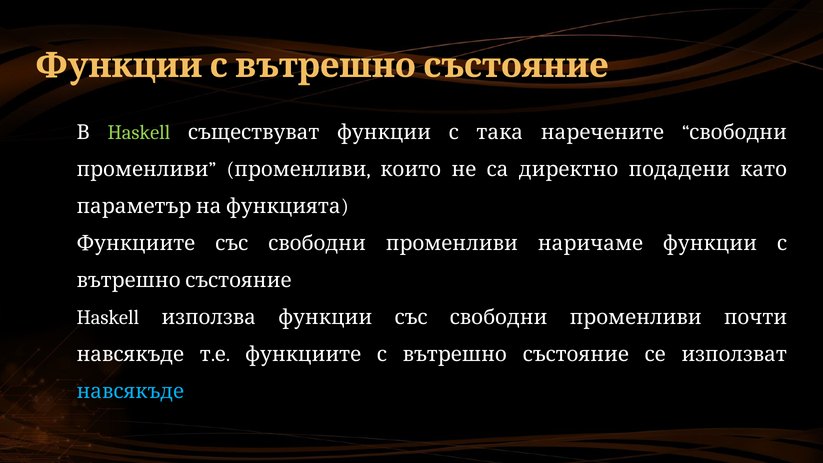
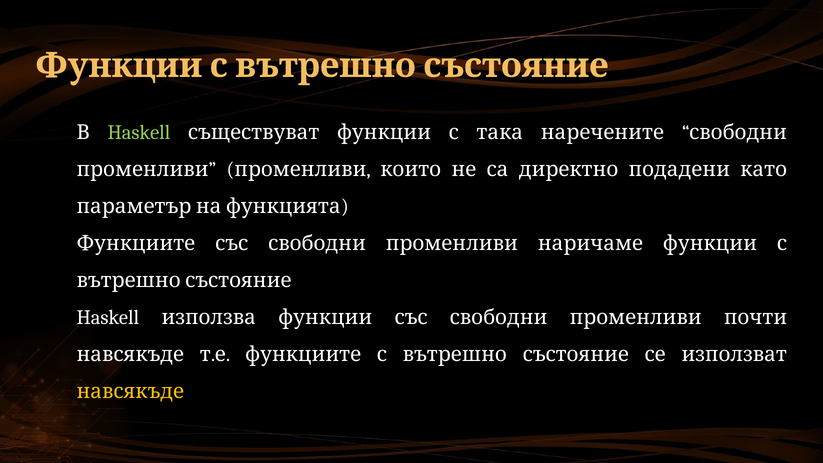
навсякъде colour: light blue -> yellow (130, 392)
